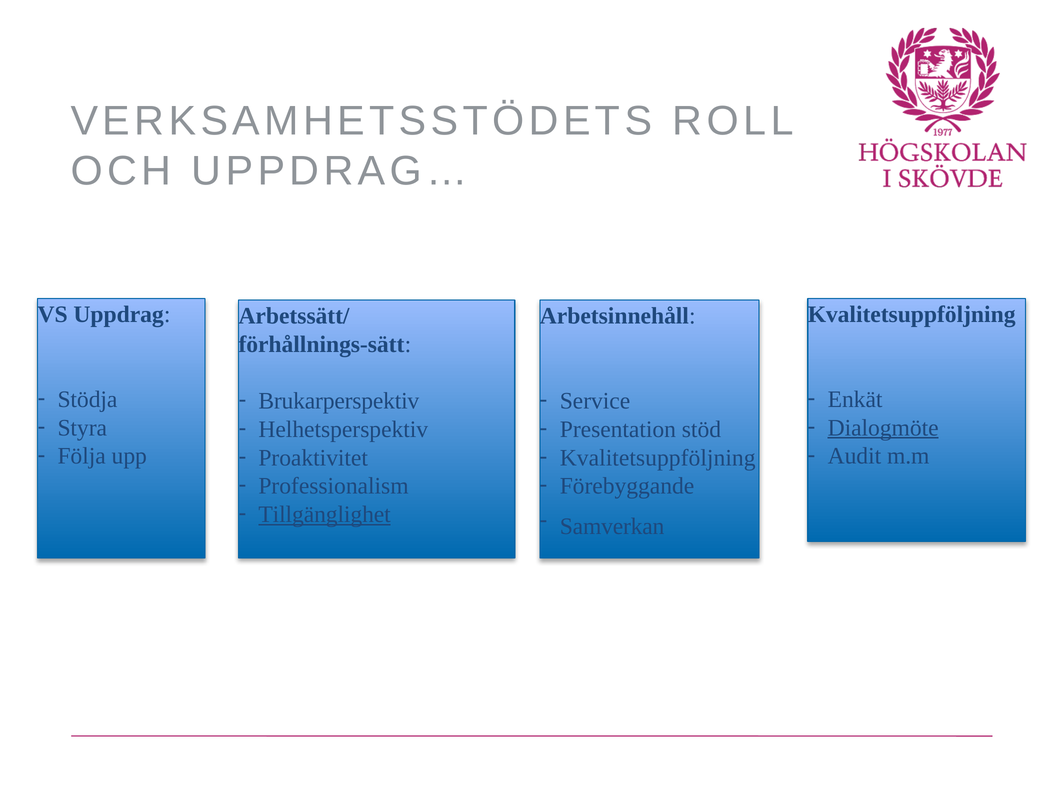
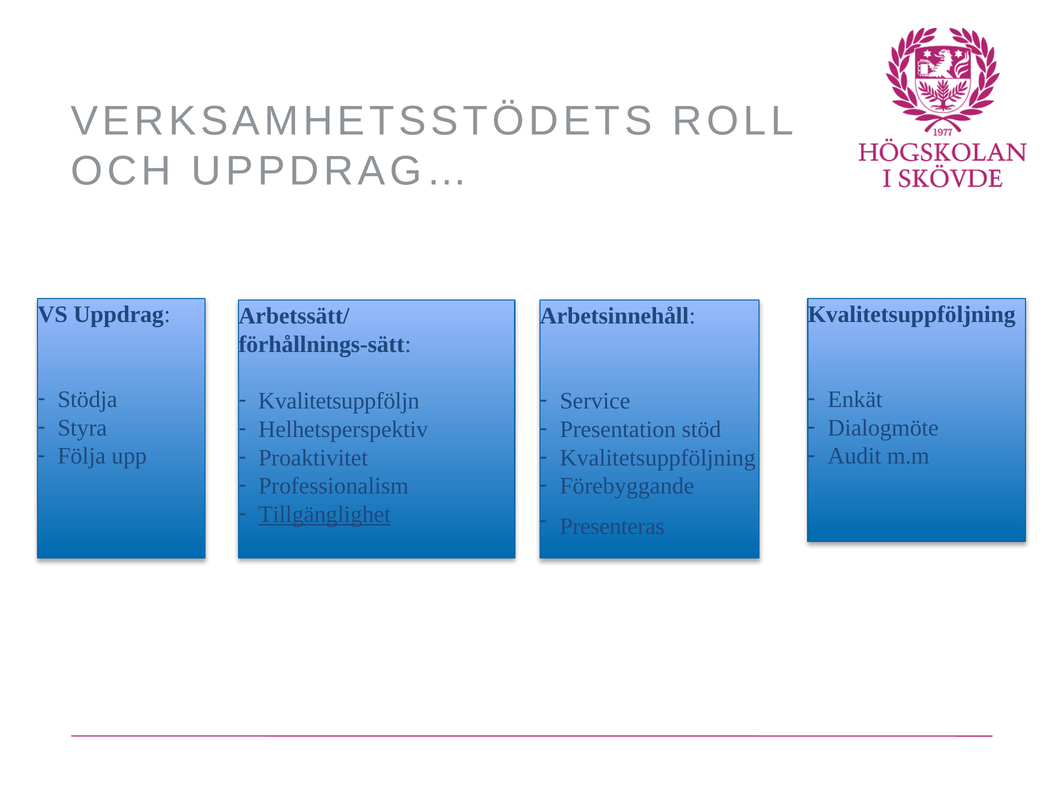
Brukarperspektiv: Brukarperspektiv -> Kvalitetsuppföljn (339, 401)
Dialogmöte underline: present -> none (883, 427)
Samverkan: Samverkan -> Presenteras (612, 526)
